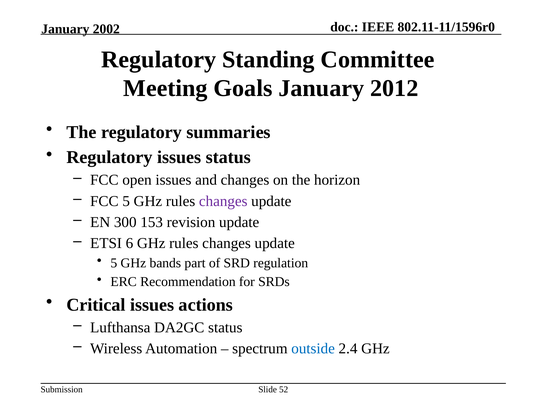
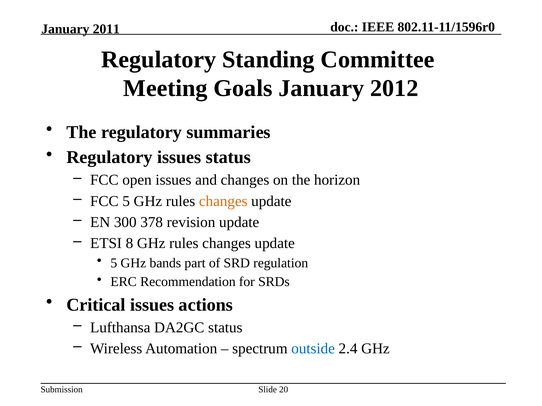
2002: 2002 -> 2011 (106, 29)
changes colour: purple -> orange (223, 201)
153: 153 -> 378 (152, 222)
6: 6 -> 8 (129, 243)
52: 52 -> 20 (284, 390)
